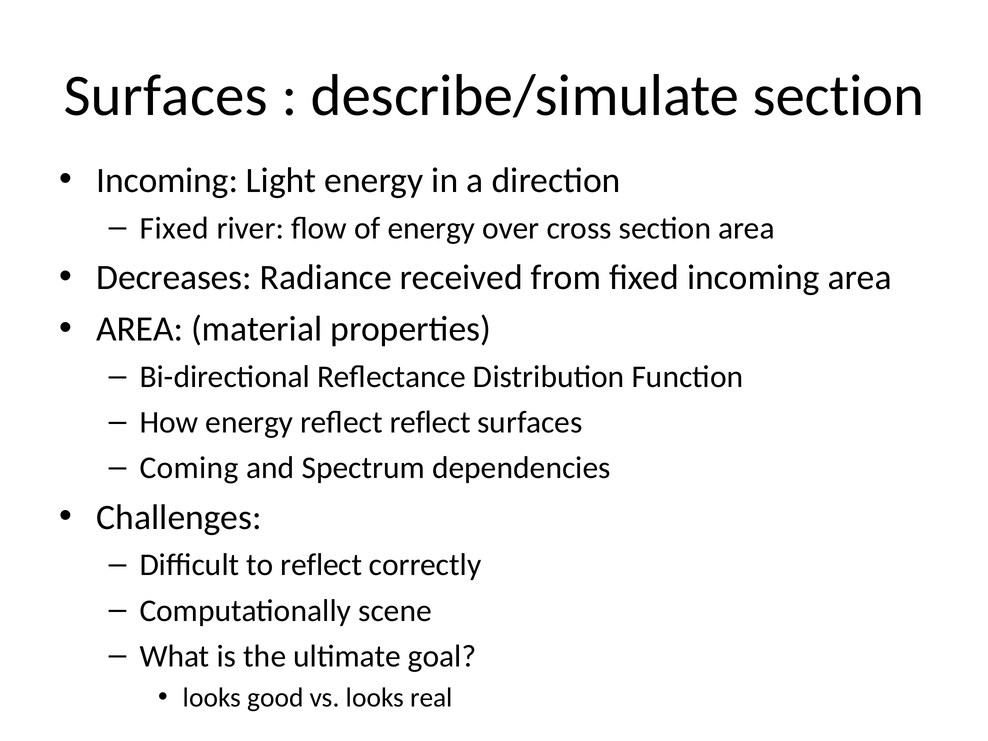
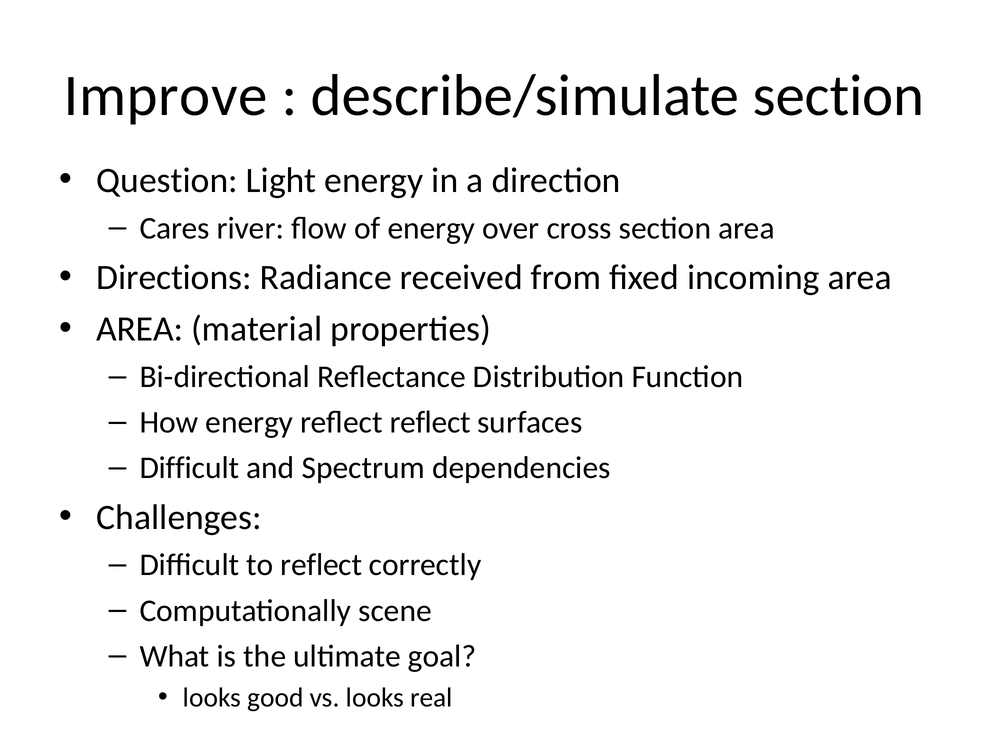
Surfaces: Surfaces -> Improve (166, 96)
Incoming: Incoming -> Question (167, 180)
Fixed: Fixed -> Cares (175, 228)
Decreases: Decreases -> Directions (174, 278)
Coming: Coming -> Difficult (189, 468)
